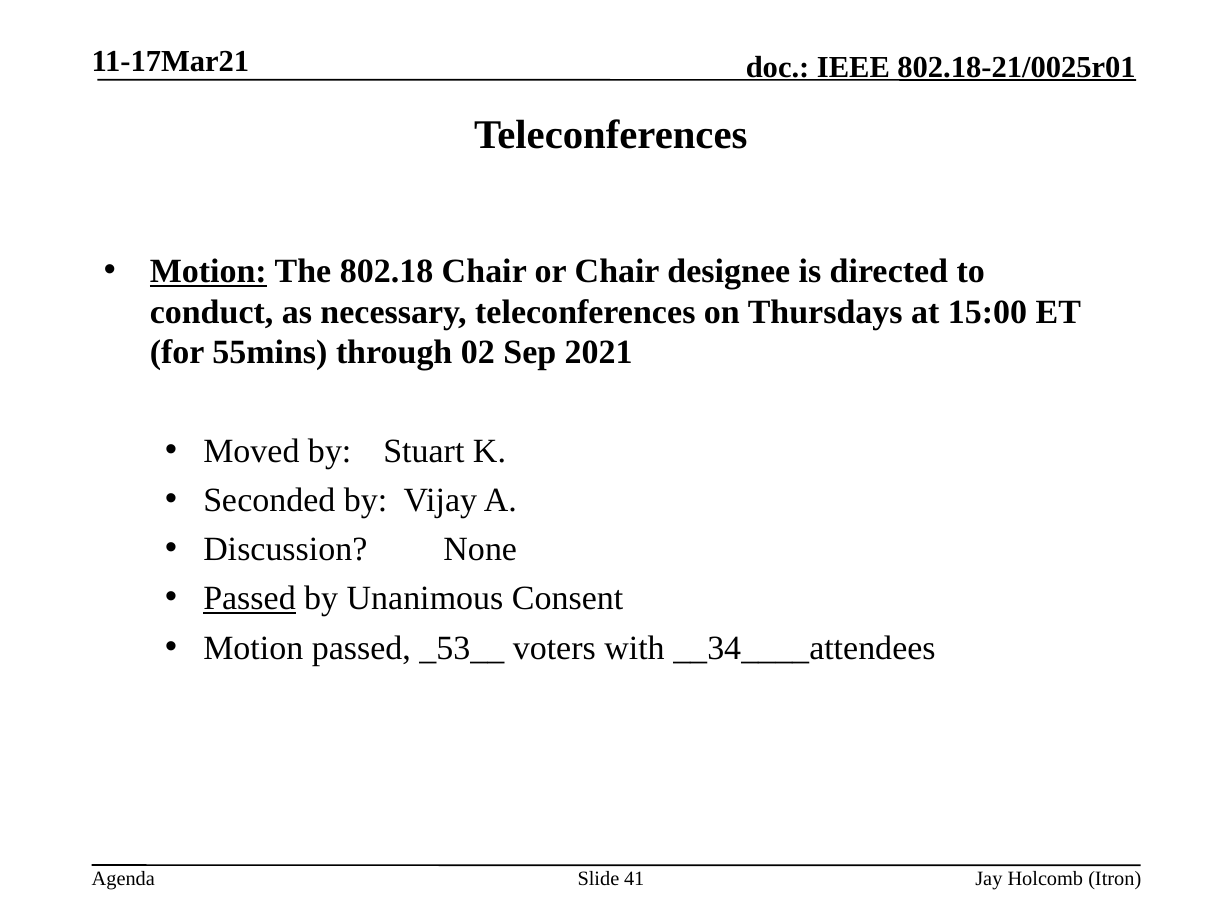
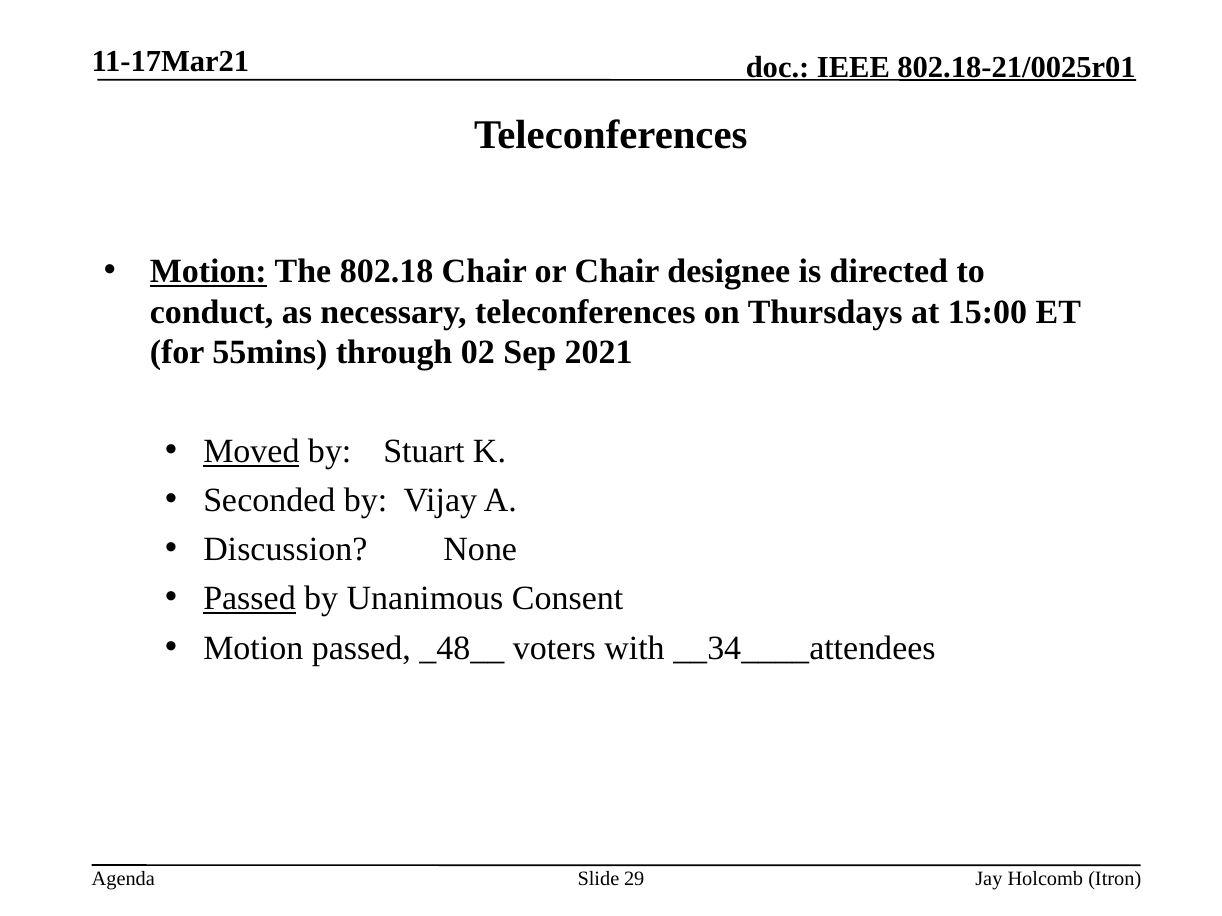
Moved underline: none -> present (251, 451)
_53__: _53__ -> _48__ (462, 648)
41: 41 -> 29 (634, 879)
